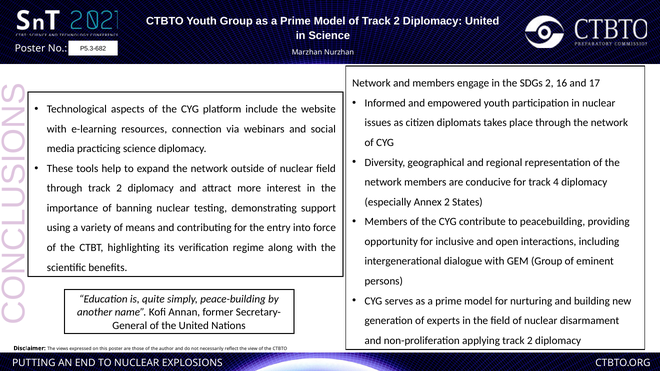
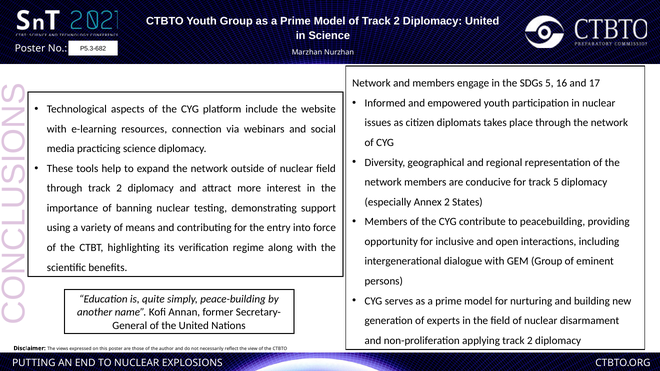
SDGs 2: 2 -> 5 (549, 83)
track 4: 4 -> 5 (556, 182)
